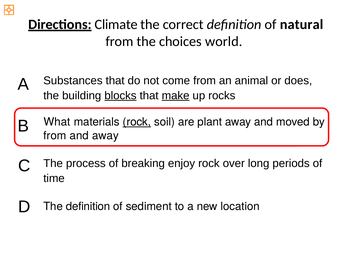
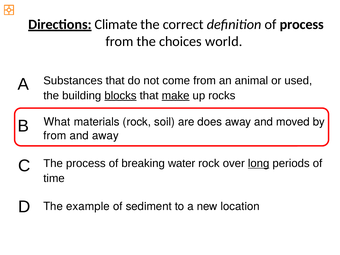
of natural: natural -> process (302, 24)
does: does -> used (298, 81)
rock underline: present -> none (137, 122)
plant: plant -> does (210, 122)
enjoy: enjoy -> water (182, 163)
long underline: none -> present (259, 163)
The definition: definition -> example (88, 206)
